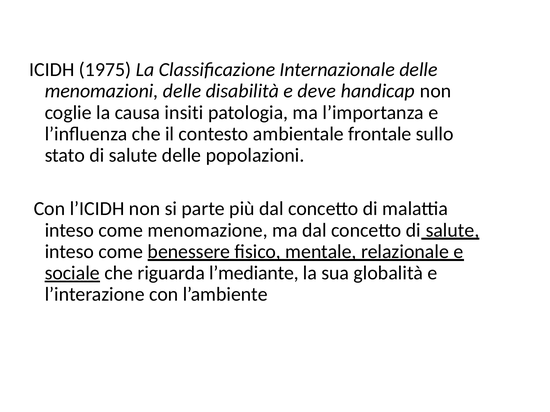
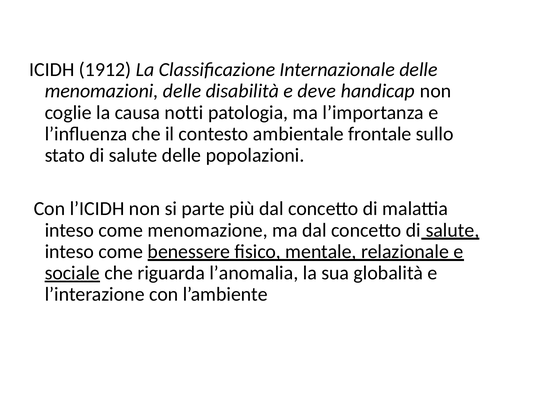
1975: 1975 -> 1912 (105, 70)
insiti: insiti -> notti (184, 113)
l’mediante: l’mediante -> l’anomalia (254, 273)
